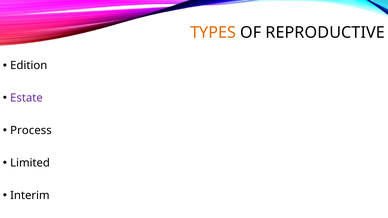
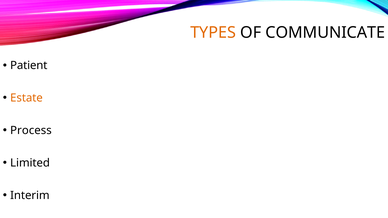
REPRODUCTIVE: REPRODUCTIVE -> COMMUNICATE (325, 33)
Edition: Edition -> Patient (29, 66)
Estate colour: purple -> orange (26, 98)
